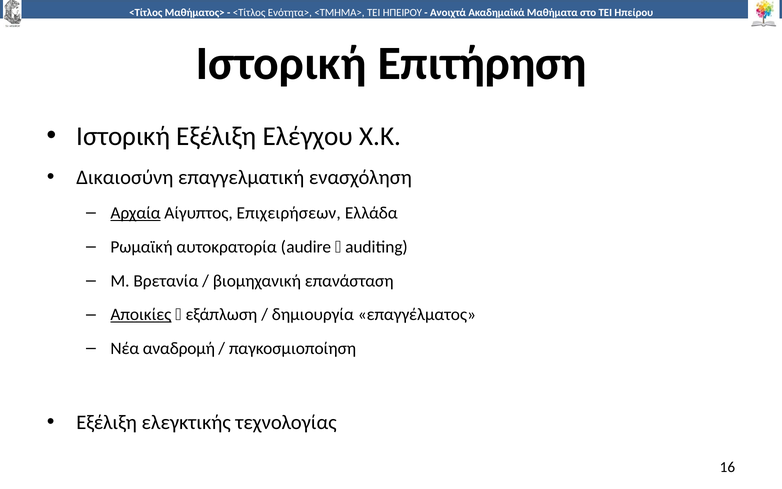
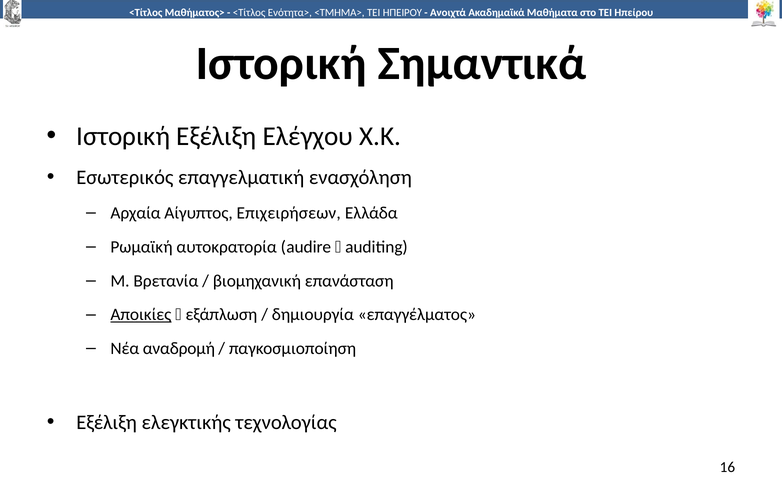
Επιτήρηση: Επιτήρηση -> Σημαντικά (482, 64)
Δικαιοσύνη: Δικαιοσύνη -> Εσωτερικός (125, 177)
Αρχαία underline: present -> none (136, 213)
